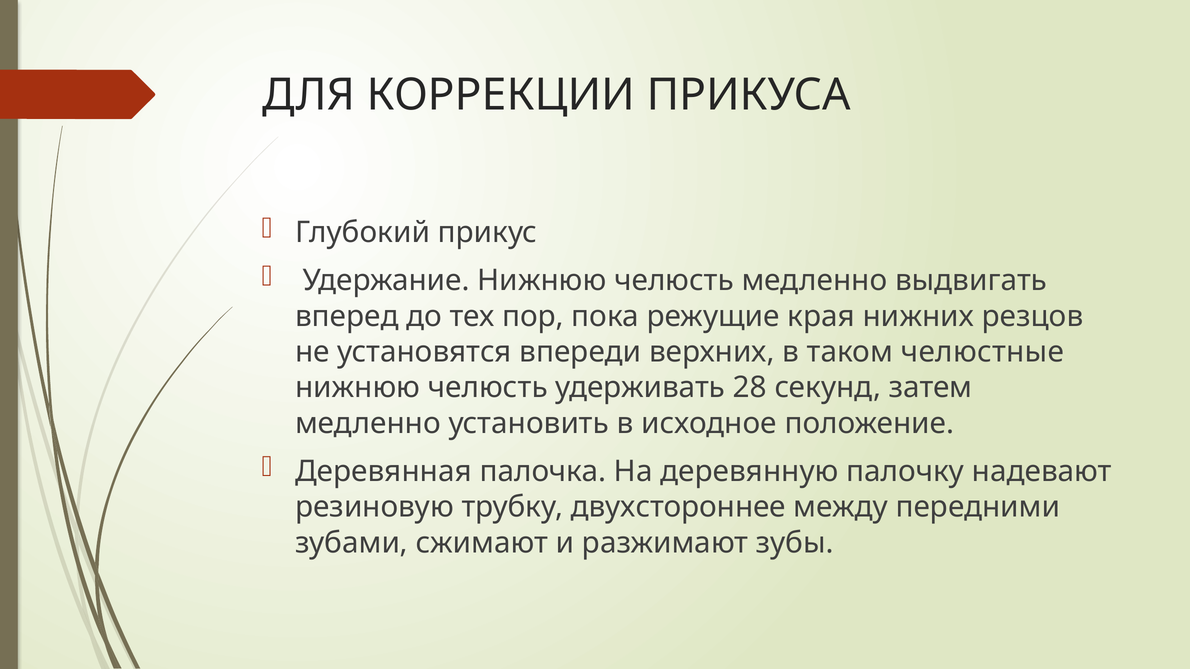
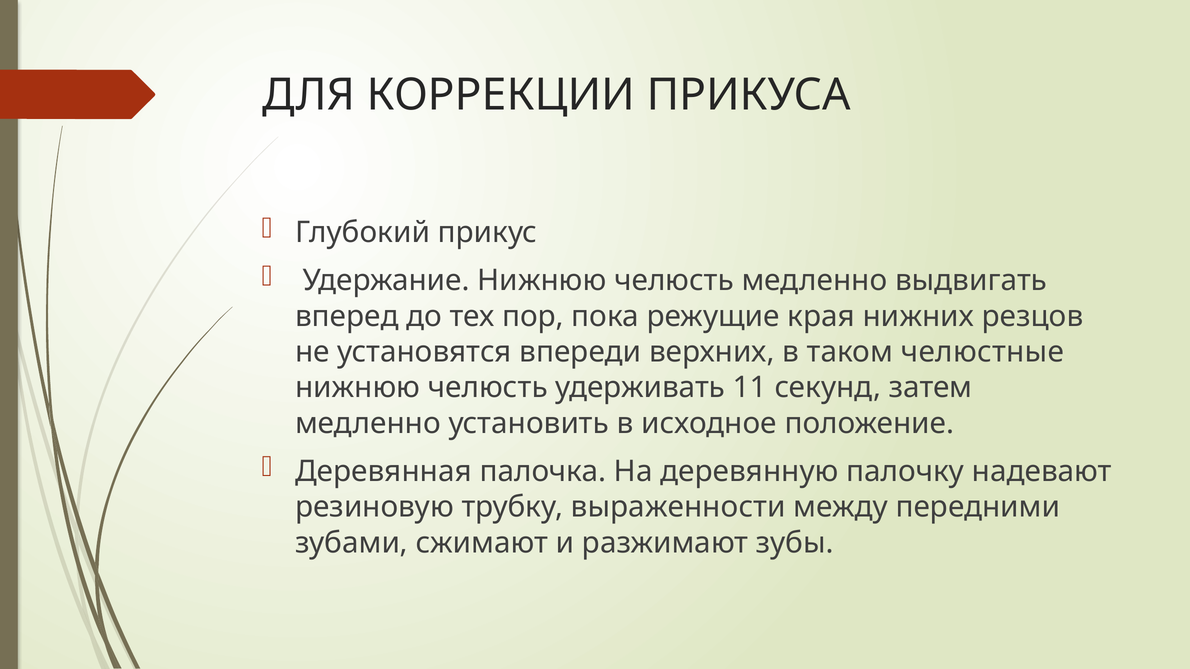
28: 28 -> 11 (750, 388)
двухстороннее: двухстороннее -> выраженности (678, 507)
